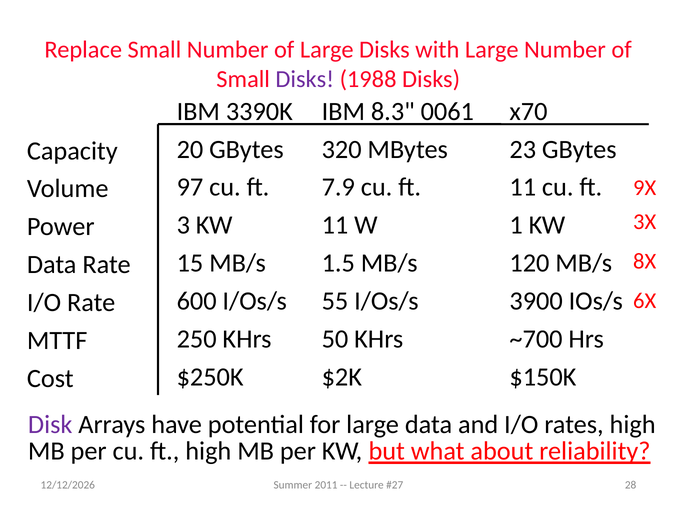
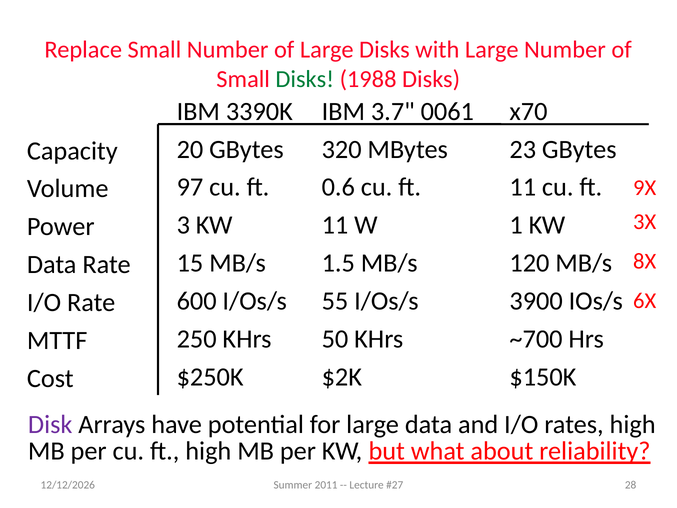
Disks colour: purple -> green (305, 79)
8.3: 8.3 -> 3.7 (393, 111)
7.9: 7.9 -> 0.6 (338, 187)
